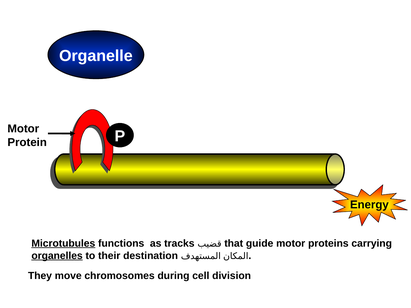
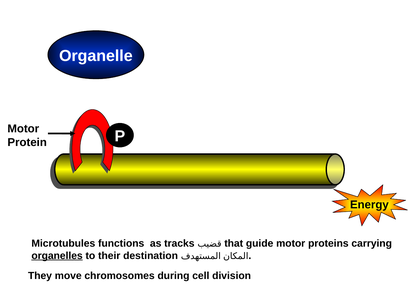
Microtubules underline: present -> none (63, 244)
